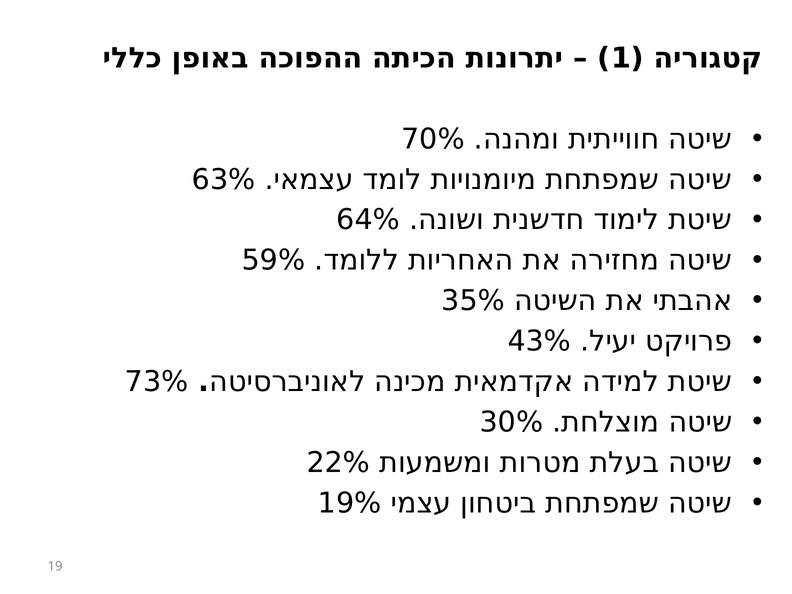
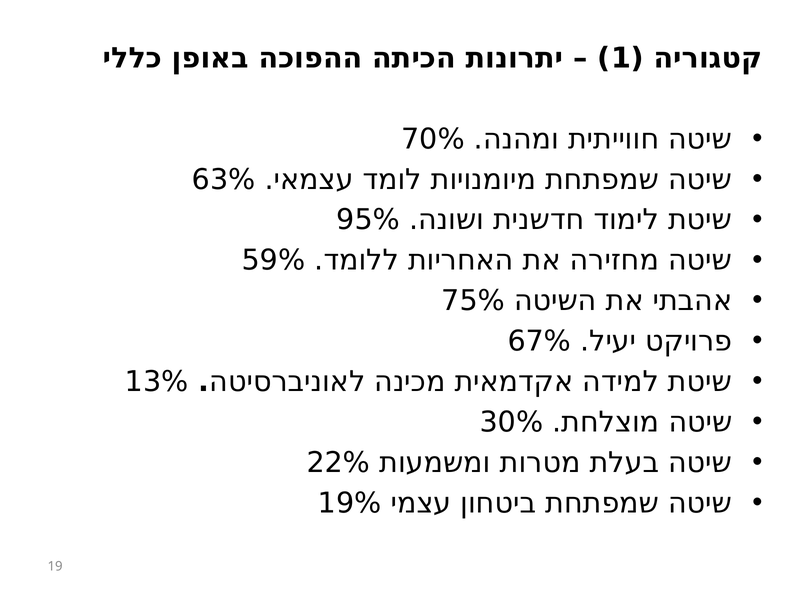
64%: 64% -> 95% (368, 220)
35%: 35% -> 75% (473, 301)
43%: 43% -> 67% (539, 341)
73%: 73% -> 13% (157, 382)
